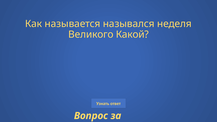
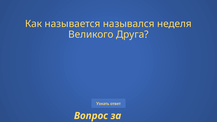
Какой: Какой -> Друга (132, 35)
